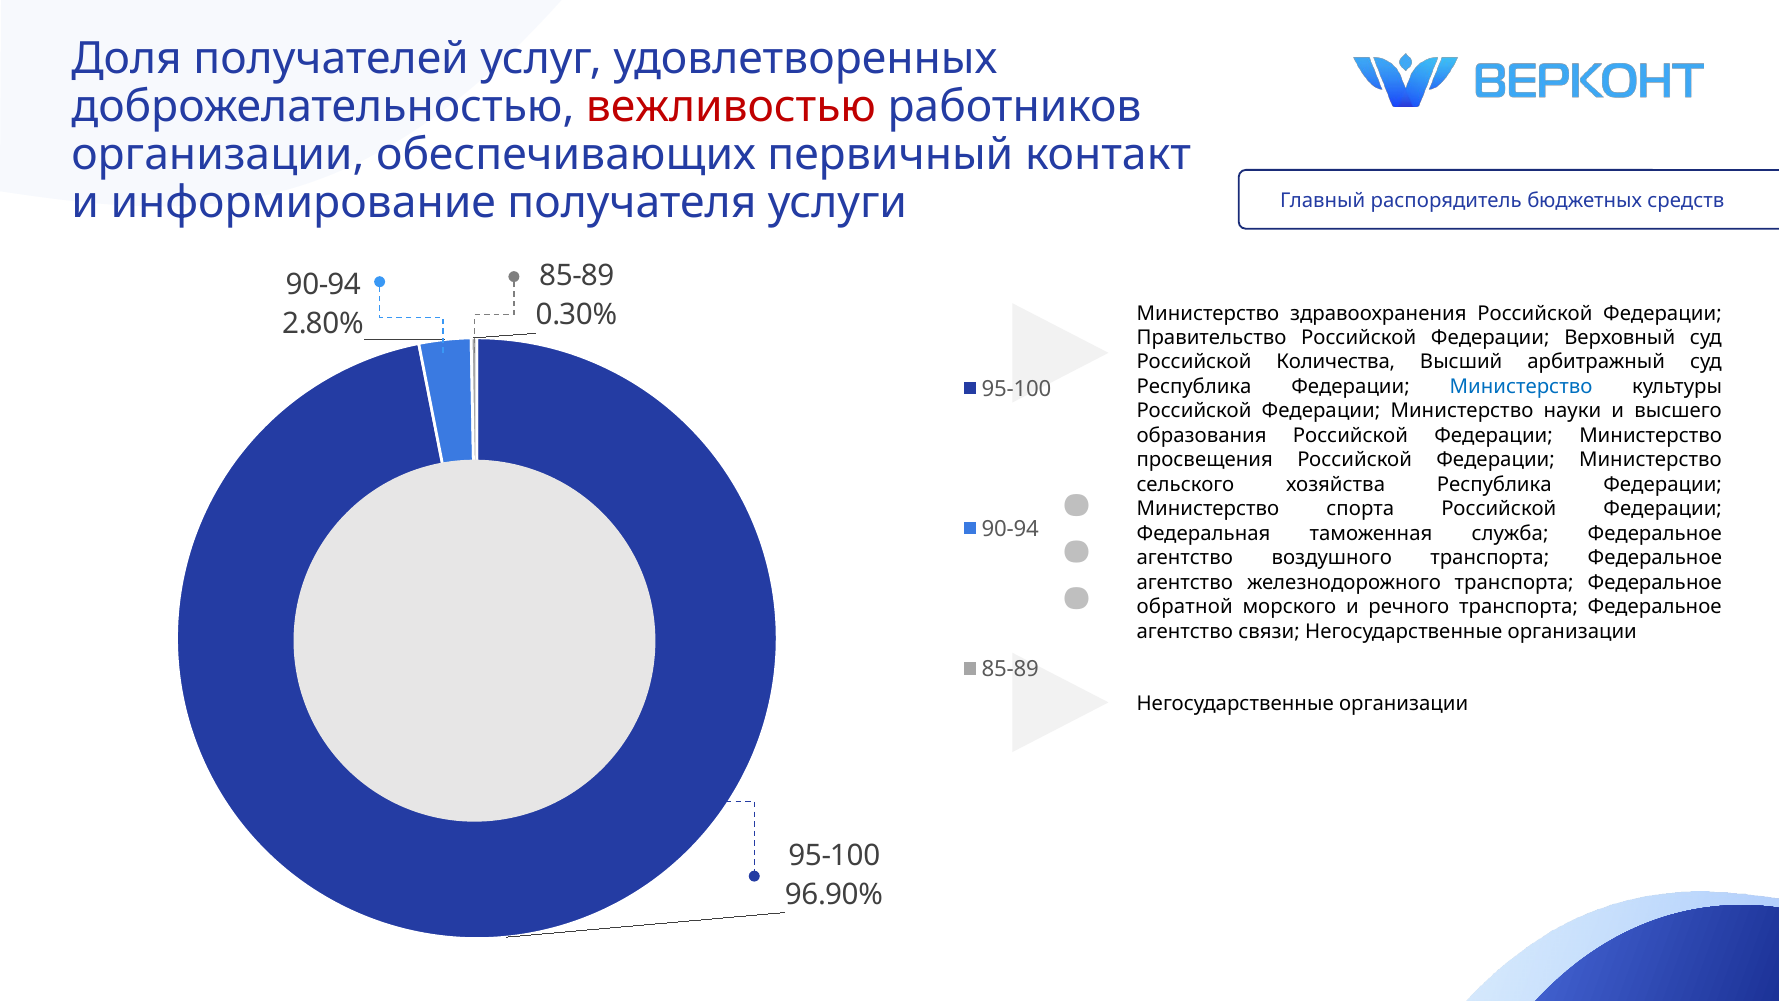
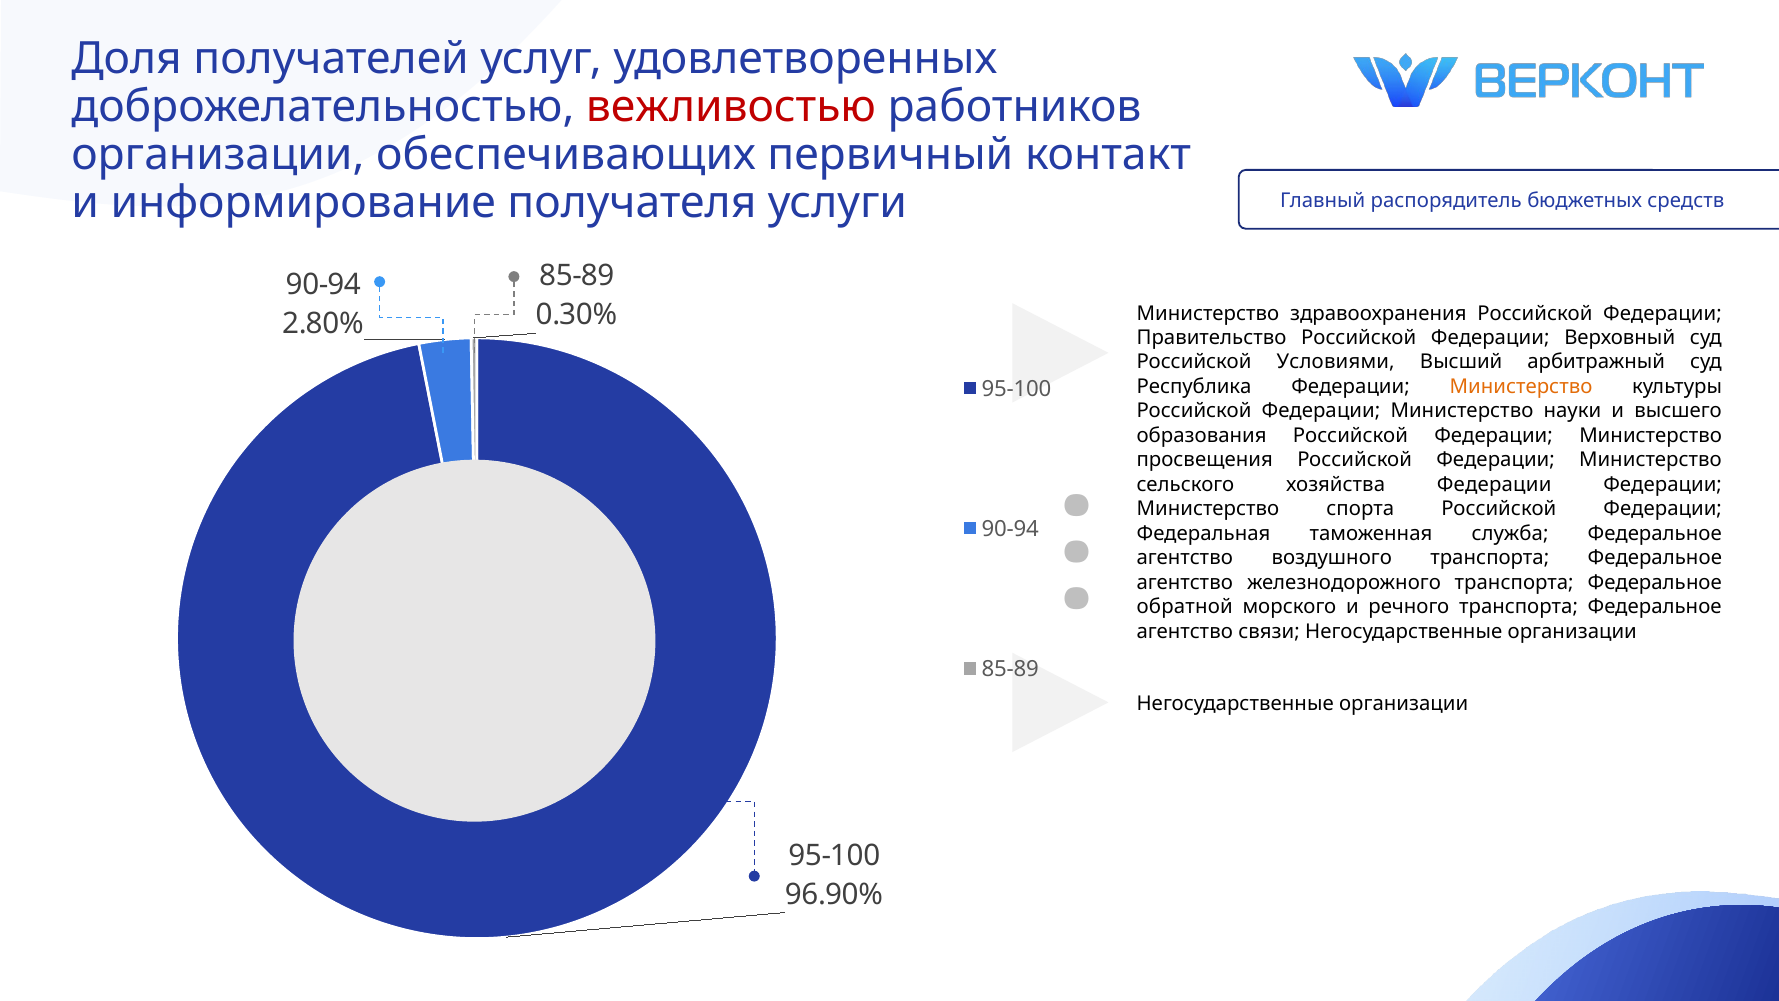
Количества: Количества -> Условиями (1336, 362)
Министерство colour: blue -> orange (1521, 387)
хозяйства Республика: Республика -> Федерации (1494, 485)
